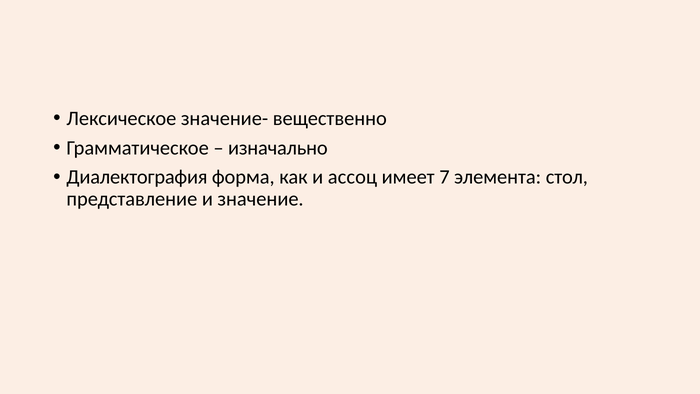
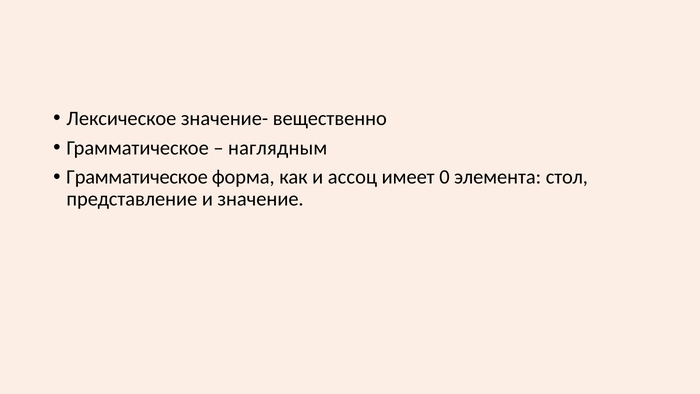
изначально: изначально -> наглядным (278, 148)
Диалектография: Диалектография -> Грамматическое (137, 177)
7: 7 -> 0 (444, 177)
